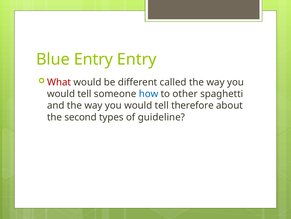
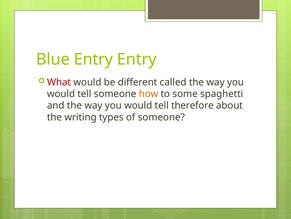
how colour: blue -> orange (149, 94)
other: other -> some (185, 94)
second: second -> writing (81, 117)
of guideline: guideline -> someone (161, 117)
